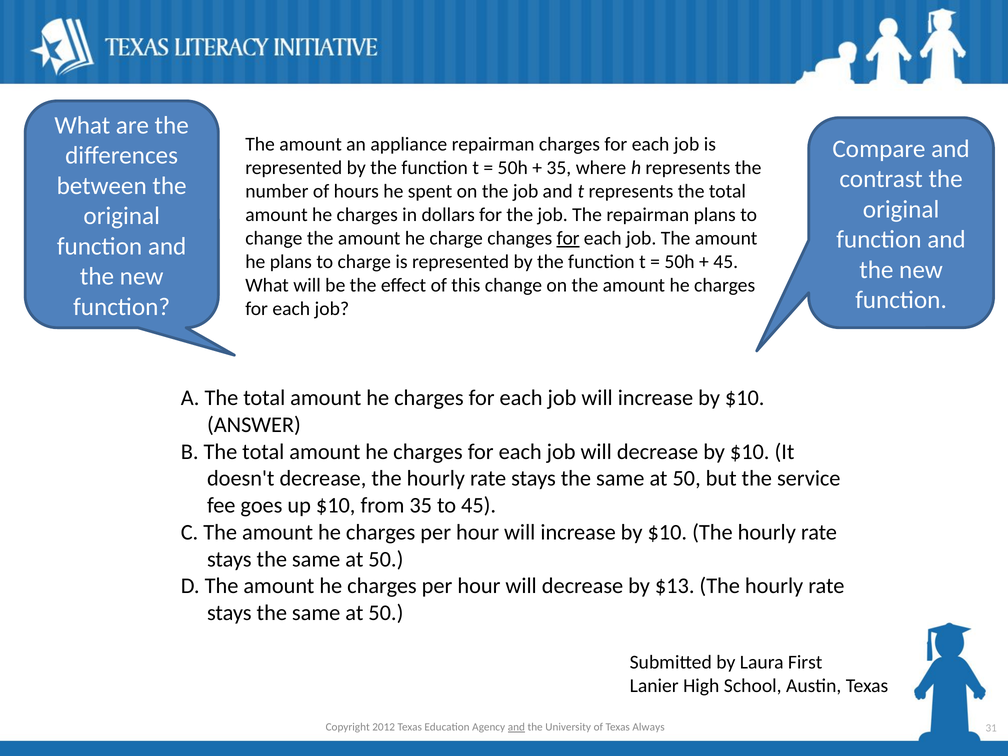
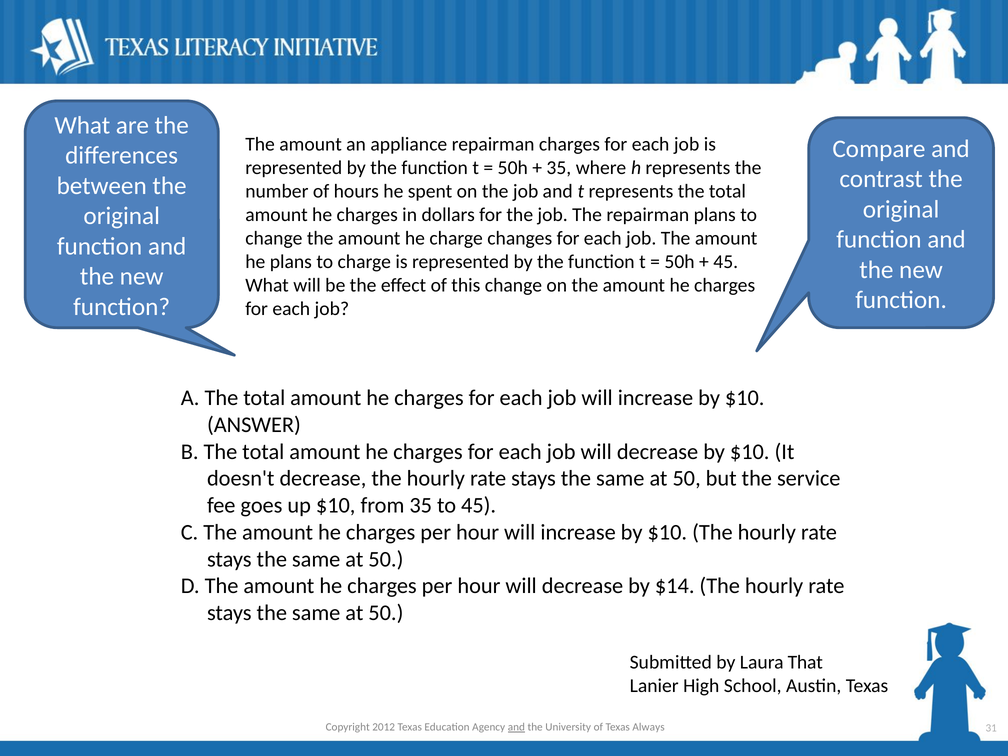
for underline: present -> none (568, 238)
$13: $13 -> $14 (675, 586)
First: First -> That (805, 662)
